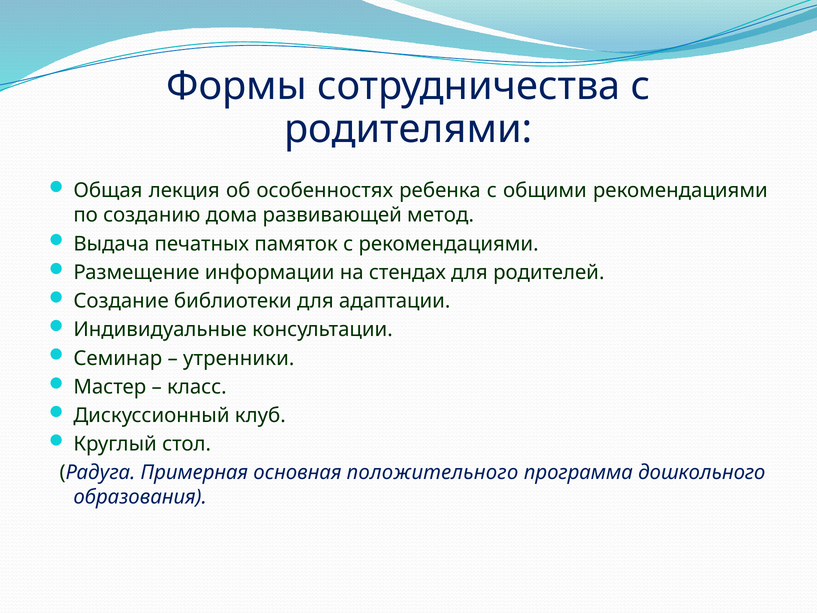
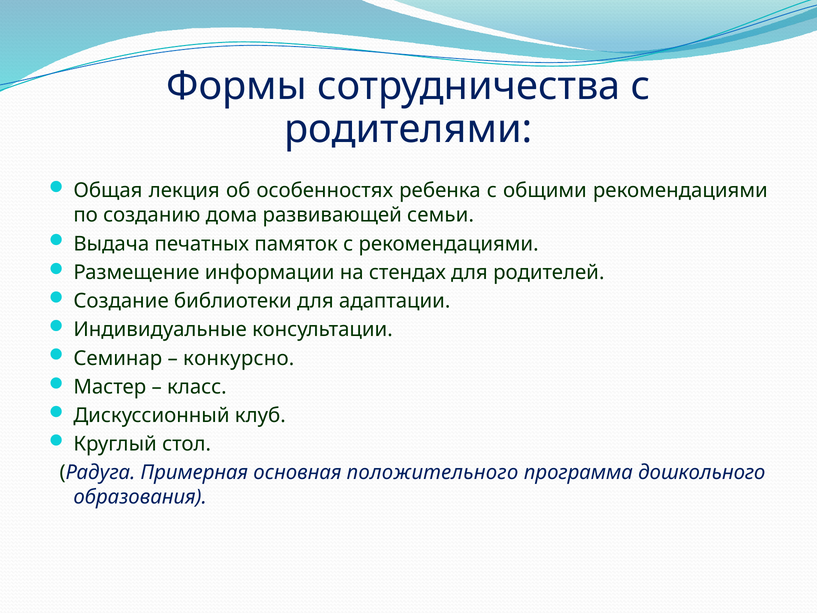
метод: метод -> семьи (441, 215)
утренники: утренники -> конкурсно (239, 358)
